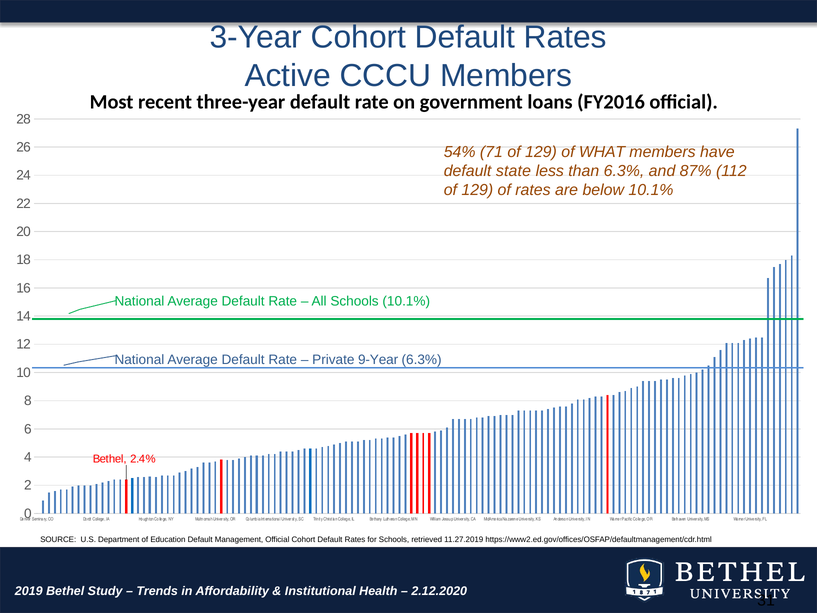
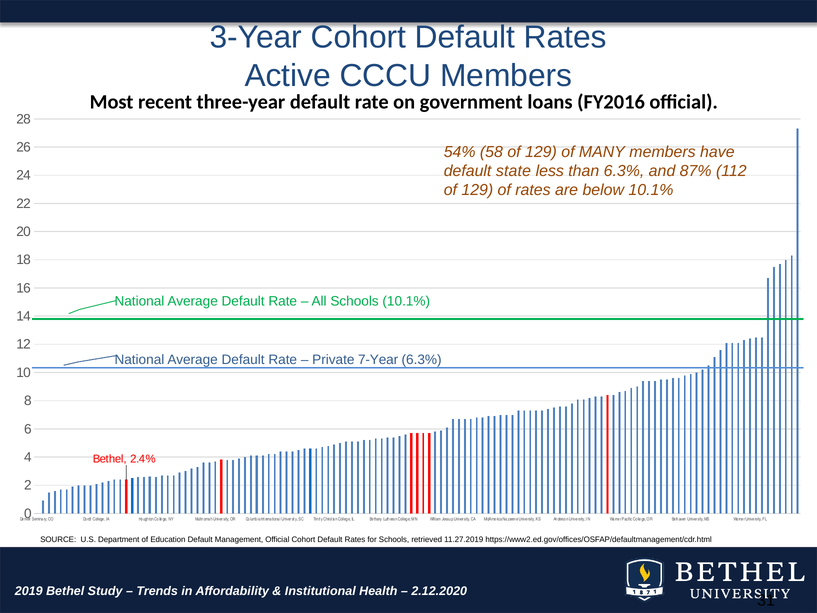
71: 71 -> 58 (491, 152)
WHAT: WHAT -> MANY (602, 152)
9-Year: 9-Year -> 7-Year (378, 360)
